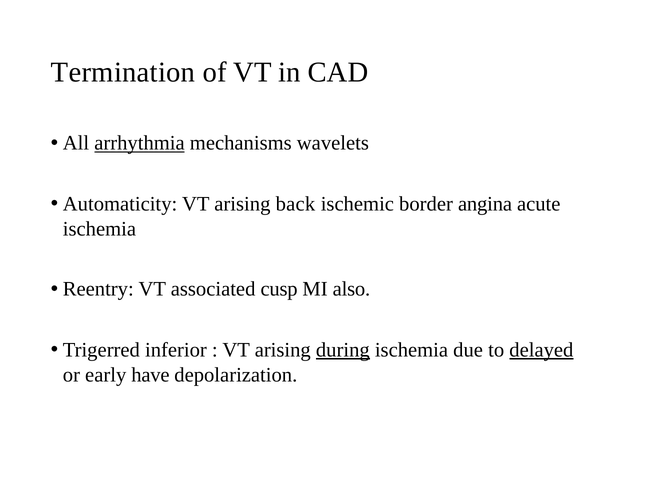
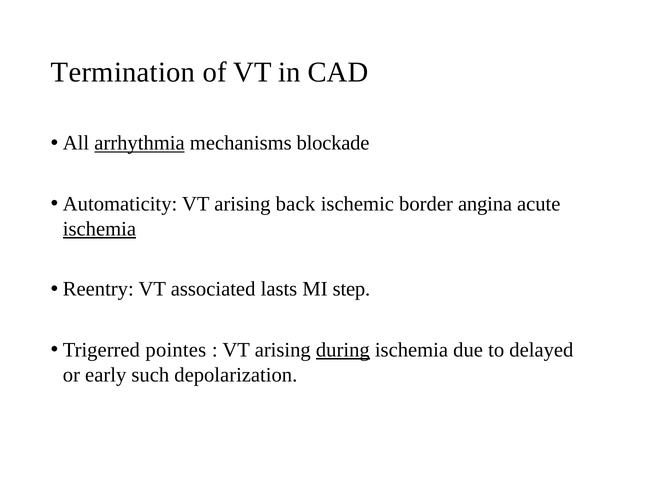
wavelets: wavelets -> blockade (333, 143)
ischemia underline: none -> present (99, 229)
cusp: cusp -> lasts (279, 289)
also: also -> step (351, 289)
inferior: inferior -> pointes (176, 350)
delayed underline: present -> none (541, 350)
have: have -> such (150, 375)
